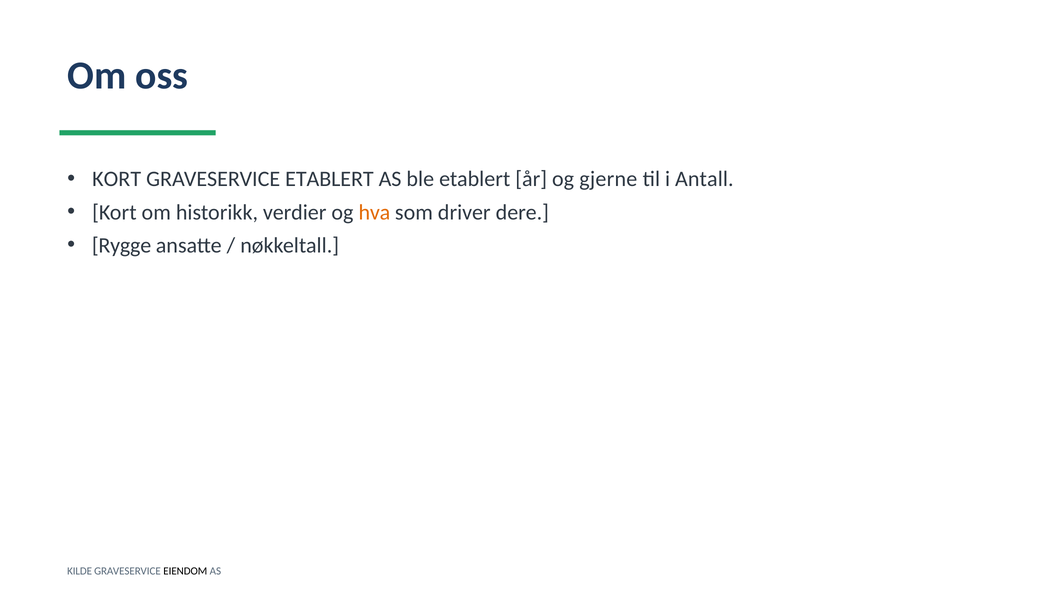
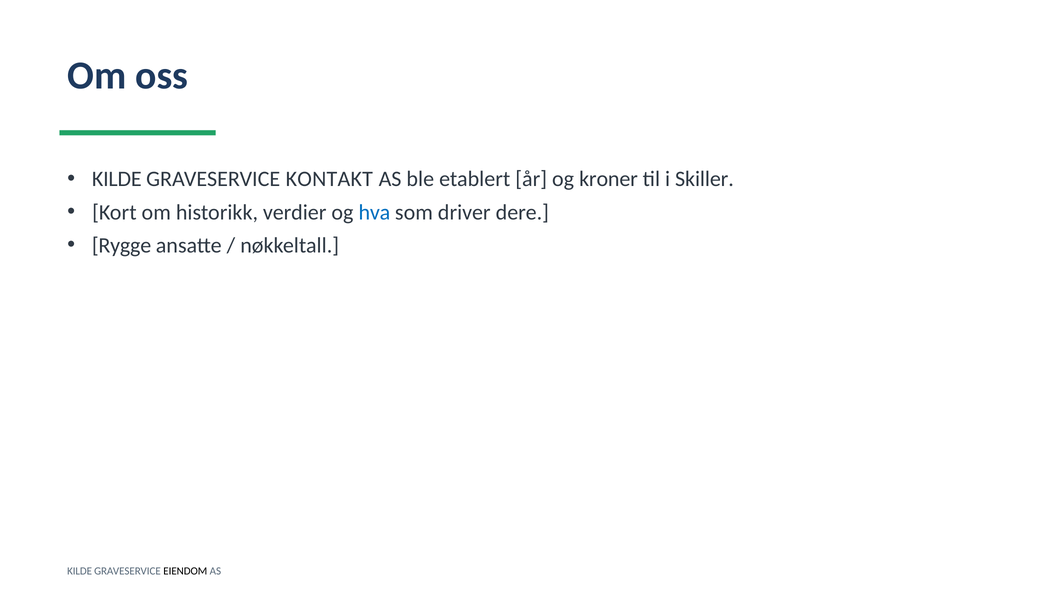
KORT: KORT -> KILDE (117, 179)
GRAVESERVICE ETABLERT: ETABLERT -> KONTAKT (329, 179)
gjerne: gjerne -> kroner (609, 179)
Antall: Antall -> Skiller (704, 179)
hva colour: orange -> blue (374, 212)
